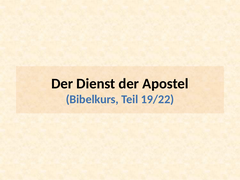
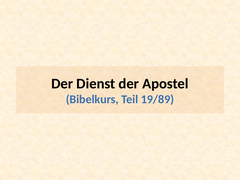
19/22: 19/22 -> 19/89 (157, 99)
